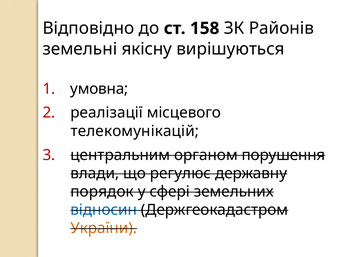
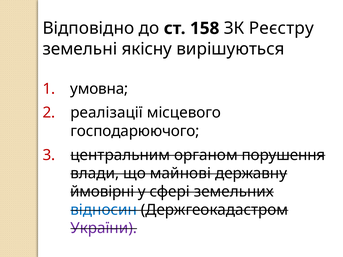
Районів: Районів -> Реєстру (281, 28)
телекомунікацій: телекомунікацій -> господарюючого (135, 131)
регулює: регулює -> майнові (180, 173)
порядок: порядок -> ймовірні (102, 192)
України colour: orange -> purple (104, 228)
